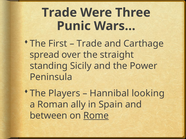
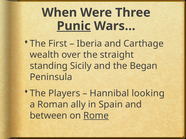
Trade: Trade -> When (59, 13)
Punic underline: none -> present (74, 26)
Trade: Trade -> Iberia (89, 44)
spread: spread -> wealth (44, 55)
Power: Power -> Began (144, 66)
